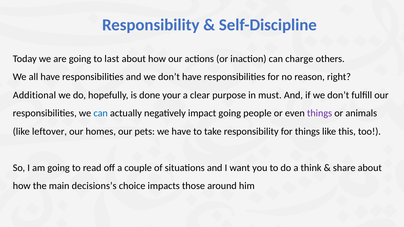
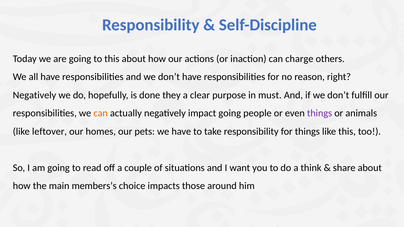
to last: last -> this (112, 59)
Additional: Additional -> Negatively (35, 95)
your: your -> they (172, 95)
can colour: blue -> orange (101, 113)
decisions’s: decisions’s -> members’s (94, 186)
